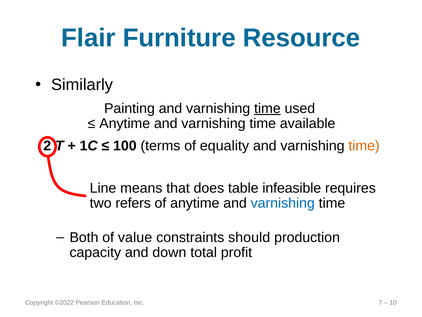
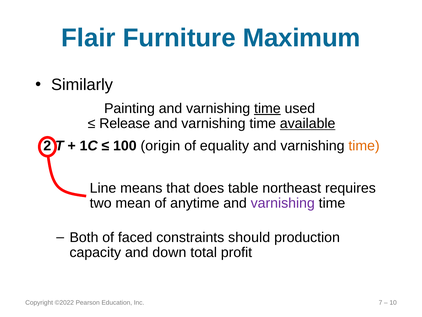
Resource: Resource -> Maximum (302, 38)
Anytime: Anytime -> Release (125, 123)
available underline: none -> present (308, 123)
terms: terms -> origin (160, 146)
infeasible: infeasible -> northeast (292, 188)
refers: refers -> mean (133, 203)
varnishing colour: blue -> purple (283, 203)
value: value -> faced (135, 237)
